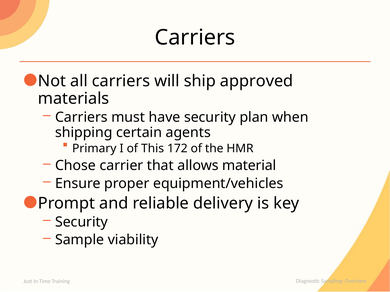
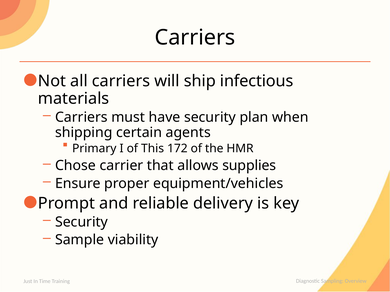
approved: approved -> infectious (257, 81)
material: material -> supplies (249, 166)
